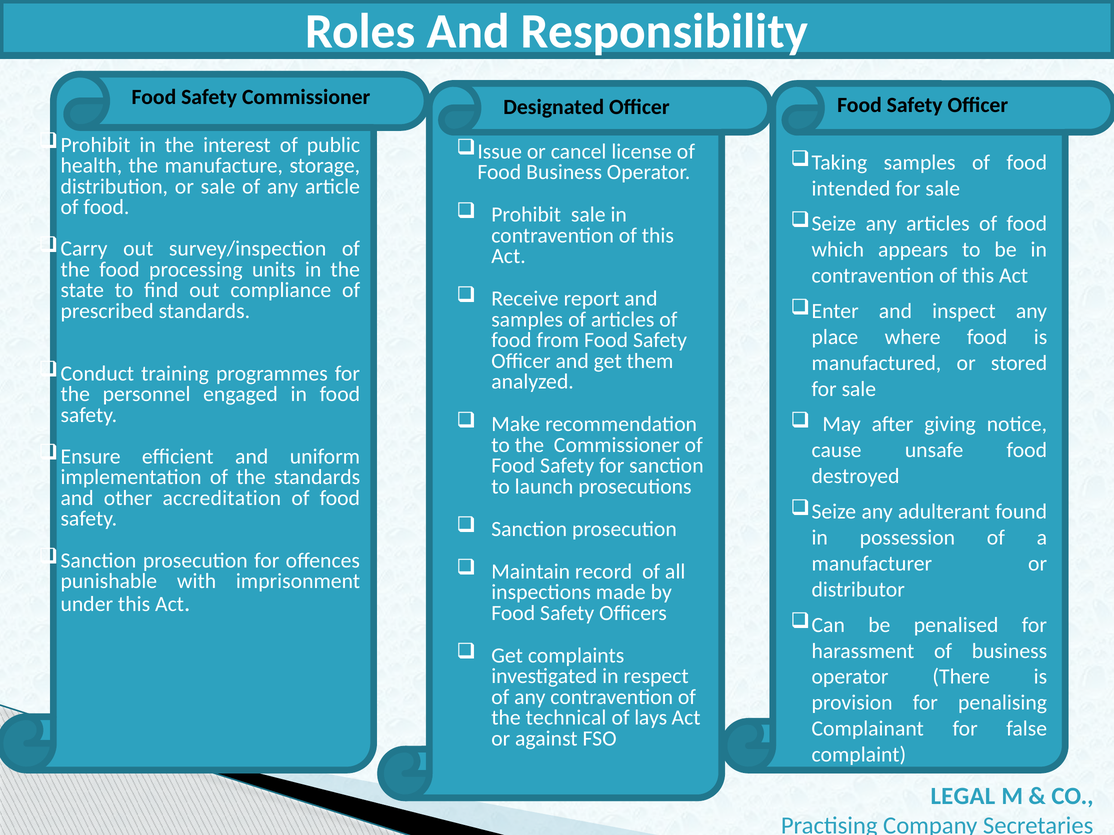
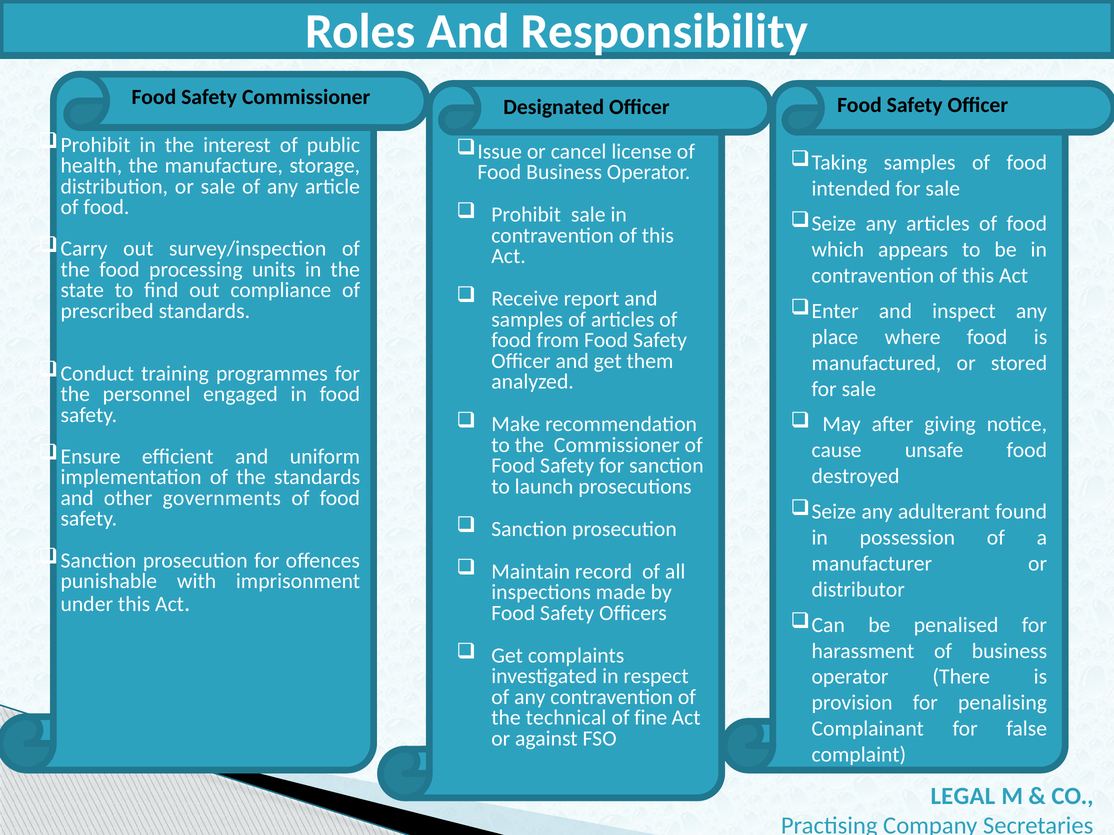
accreditation: accreditation -> governments (222, 498)
lays: lays -> fine (651, 718)
